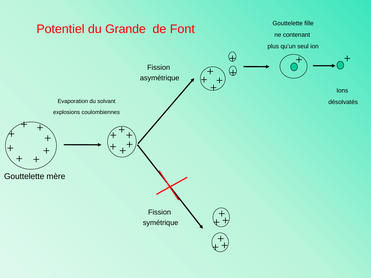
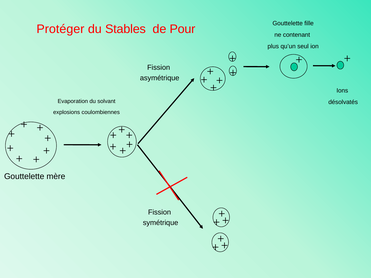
Potentiel: Potentiel -> Protéger (60, 29)
Grande: Grande -> Stables (125, 29)
Font: Font -> Pour (182, 29)
